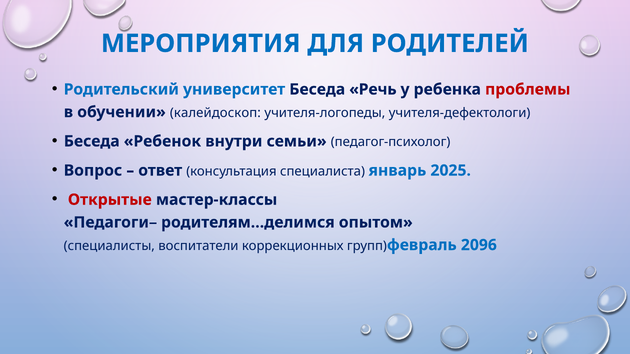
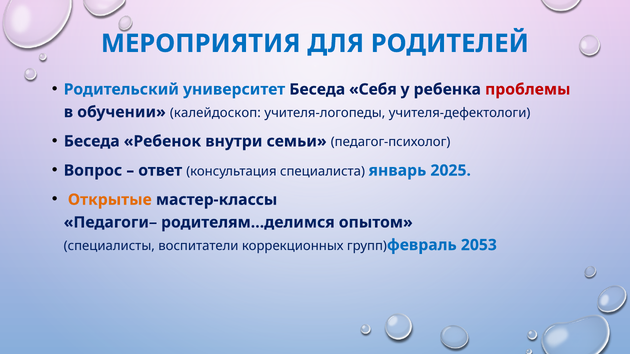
Речь: Речь -> Себя (373, 89)
Открытые colour: red -> orange (110, 200)
2096: 2096 -> 2053 (479, 245)
